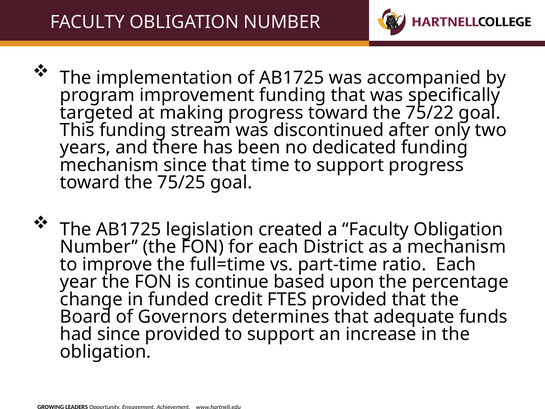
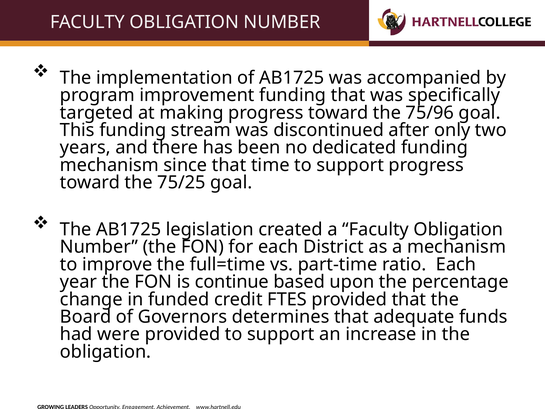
75/22: 75/22 -> 75/96 (430, 113)
had since: since -> were (119, 334)
